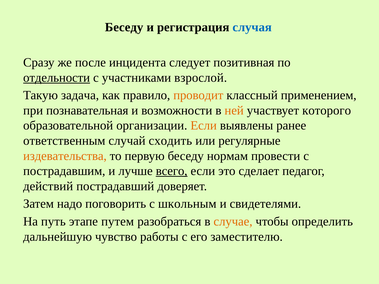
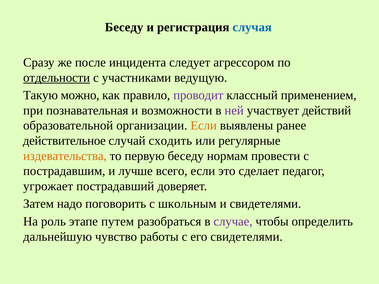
позитивная: позитивная -> агрессором (244, 62)
взрослой: взрослой -> ведущую (201, 78)
задача: задача -> можно (80, 95)
проводит colour: orange -> purple (198, 95)
ней colour: orange -> purple (234, 110)
которого: которого -> действий (327, 110)
ответственным: ответственным -> действительное (64, 141)
всего underline: present -> none (172, 171)
действий: действий -> угрожает (48, 186)
путь: путь -> роль (53, 222)
случае colour: orange -> purple (233, 222)
его заместителю: заместителю -> свидетелями (247, 237)
